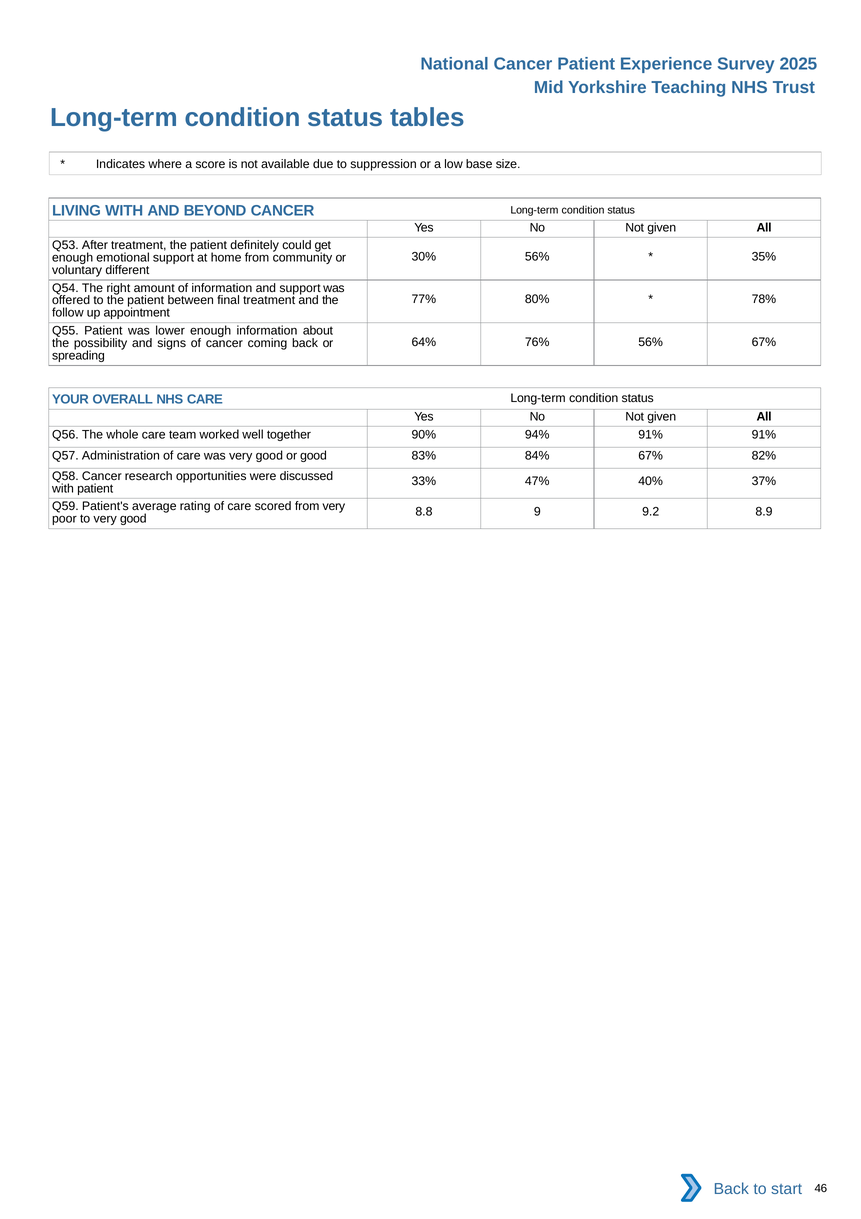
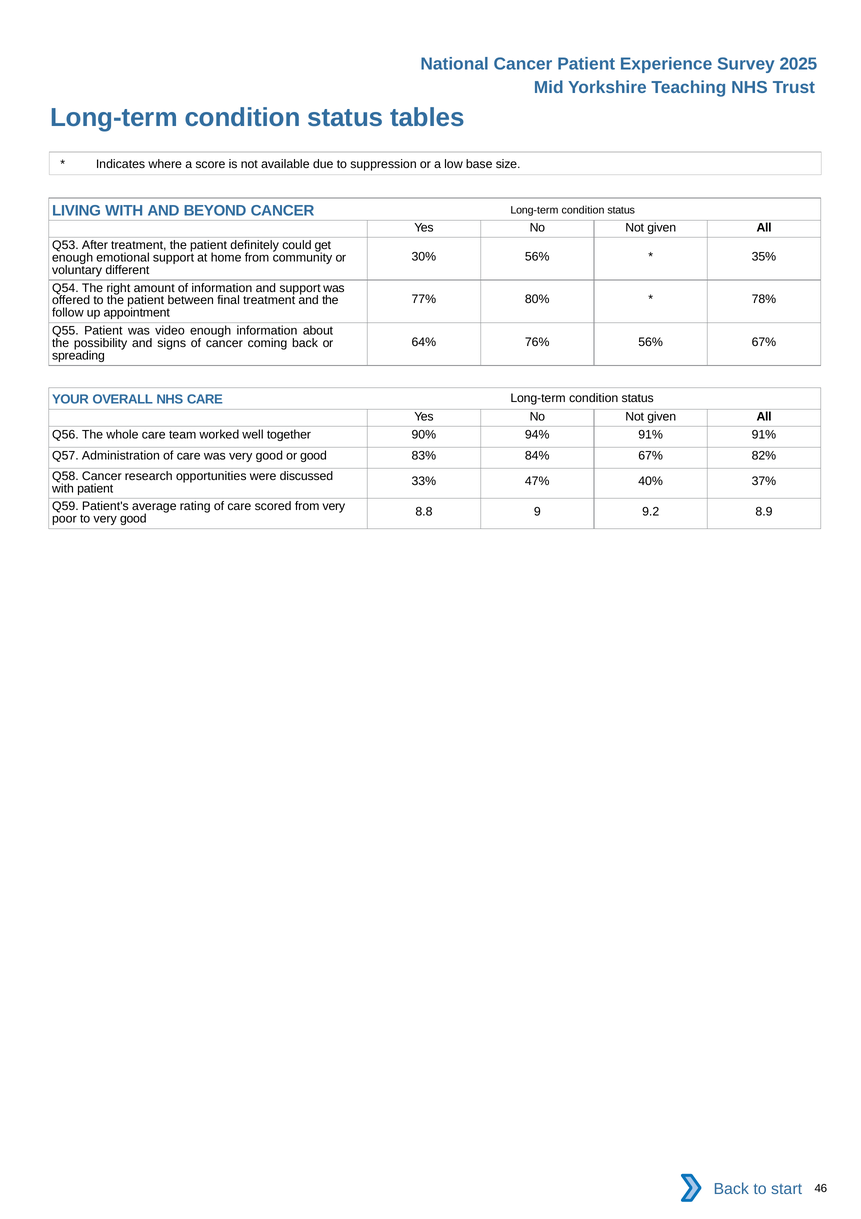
lower: lower -> video (170, 330)
